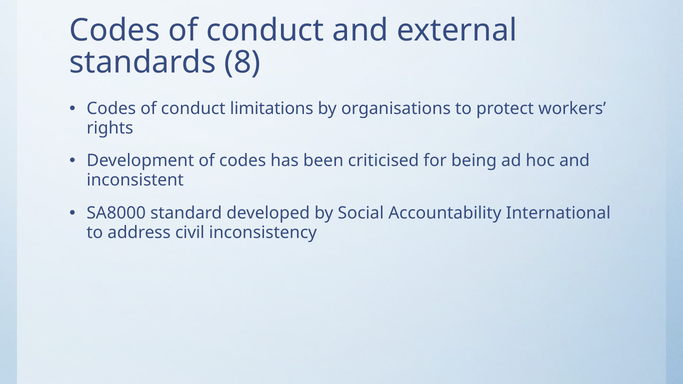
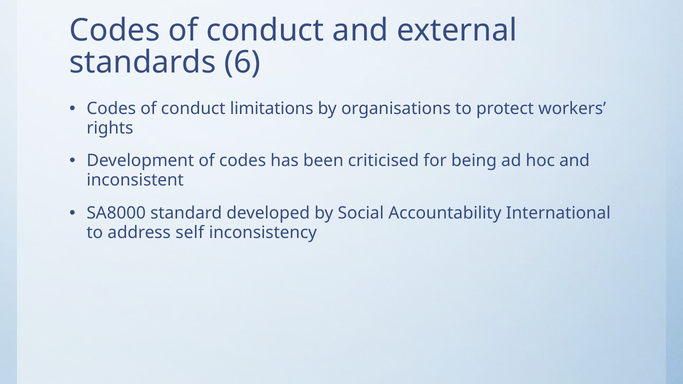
8: 8 -> 6 (242, 62)
civil: civil -> self (190, 233)
